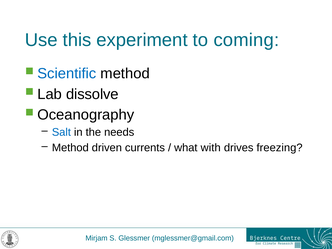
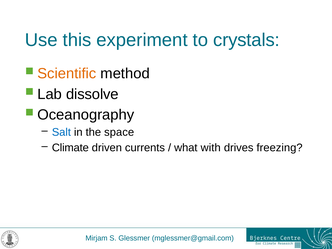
coming: coming -> crystals (246, 40)
Scientific colour: blue -> orange (67, 74)
needs: needs -> space (119, 132)
Method: Method -> Climate (70, 148)
